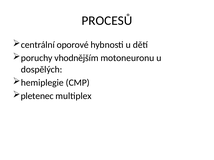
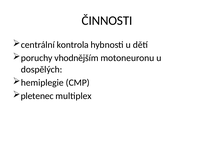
PROCESŮ: PROCESŮ -> ČINNOSTI (107, 21)
oporové: oporové -> kontrola (73, 45)
